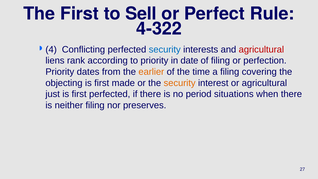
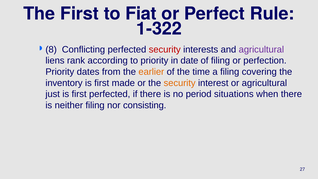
Sell: Sell -> Fiat (141, 14)
4-322: 4-322 -> 1-322 (159, 29)
4: 4 -> 8 (51, 49)
security colour: blue -> red (165, 49)
agricultural colour: red -> purple (261, 49)
objecting: objecting -> inventory (64, 83)
preserves: preserves -> consisting (145, 105)
